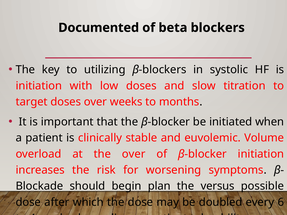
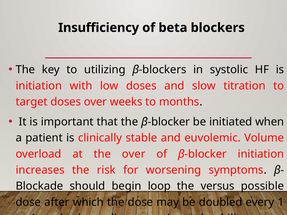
Documented: Documented -> Insufficiency (99, 28)
plan: plan -> loop (159, 186)
6: 6 -> 1 (281, 202)
